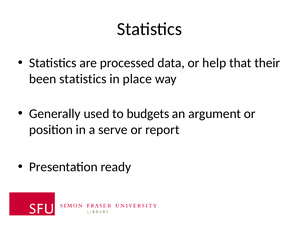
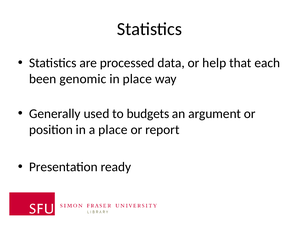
their: their -> each (267, 63)
been statistics: statistics -> genomic (83, 79)
a serve: serve -> place (113, 129)
